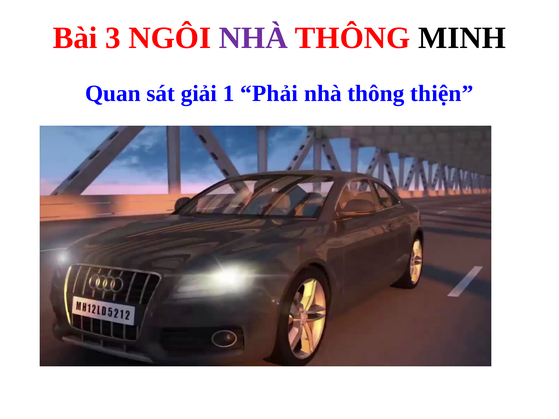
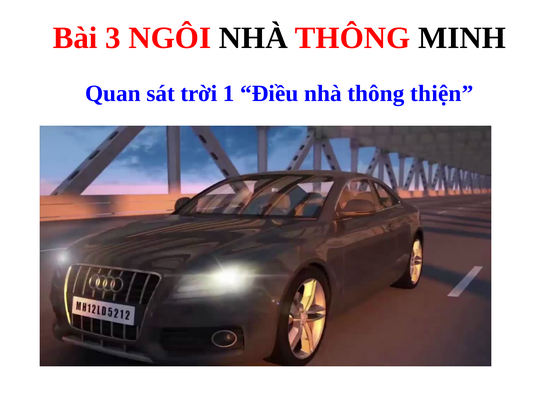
NHÀ colour: purple -> black (253, 38)
giải: giải -> trời (199, 94)
Phải: Phải -> Điều (269, 94)
